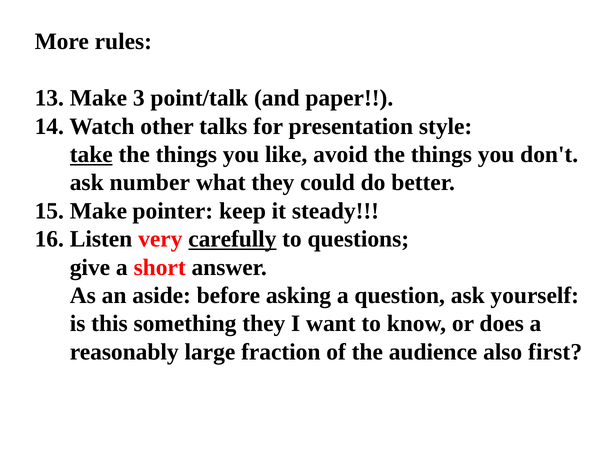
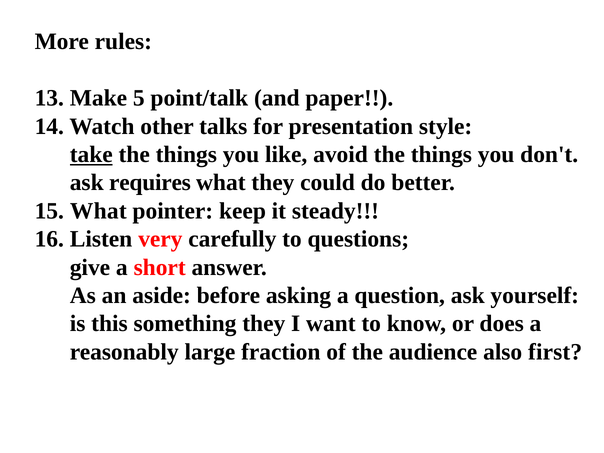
3: 3 -> 5 (139, 98)
number: number -> requires (150, 183)
15 Make: Make -> What (98, 211)
carefully underline: present -> none (232, 239)
